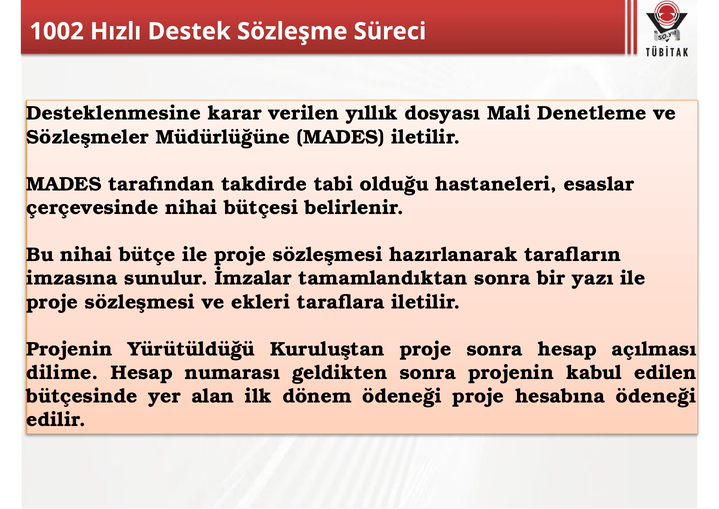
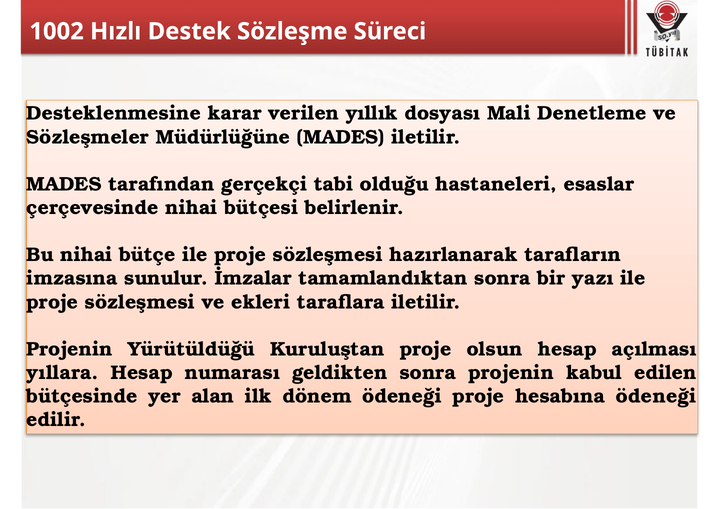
takdirde: takdirde -> gerçekçi (264, 184)
proje sonra: sonra -> olsun (495, 349)
dilime: dilime -> yıllara (63, 372)
